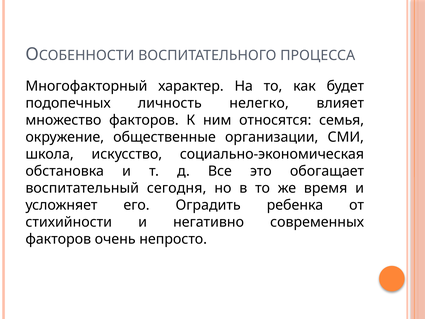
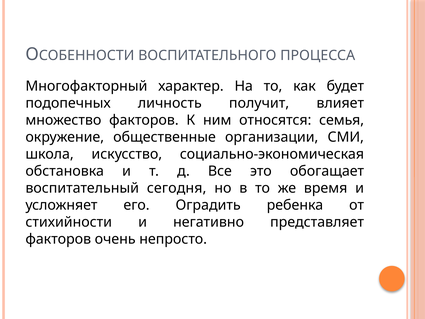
нелегко: нелегко -> получит (259, 103)
современных: современных -> представляет (317, 222)
